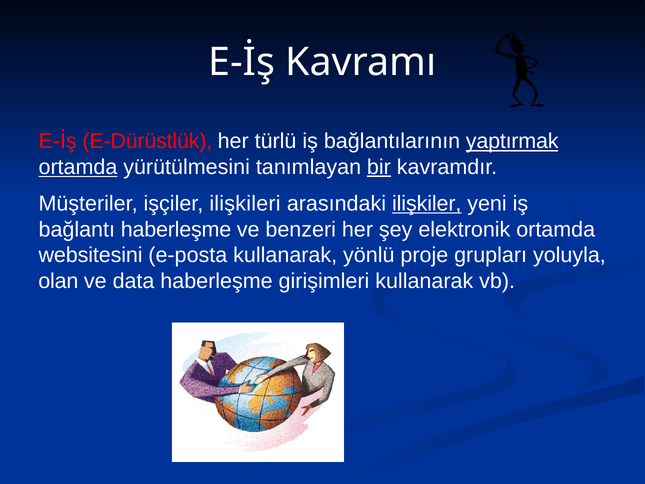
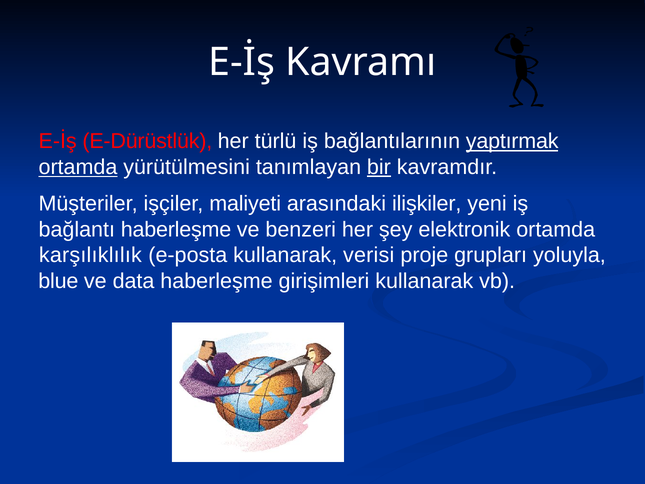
ilişkileri: ilişkileri -> maliyeti (245, 204)
ilişkiler underline: present -> none (427, 204)
websitesini: websitesini -> karşılıklılık (90, 255)
yönlü: yönlü -> verisi (369, 255)
olan: olan -> blue (58, 281)
